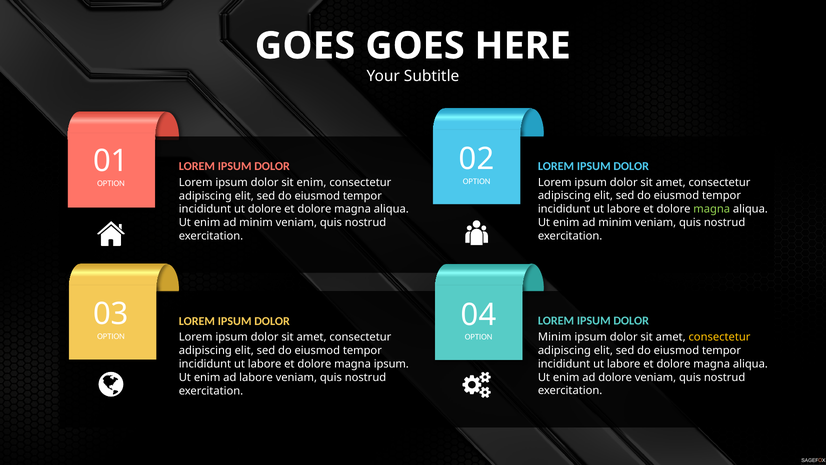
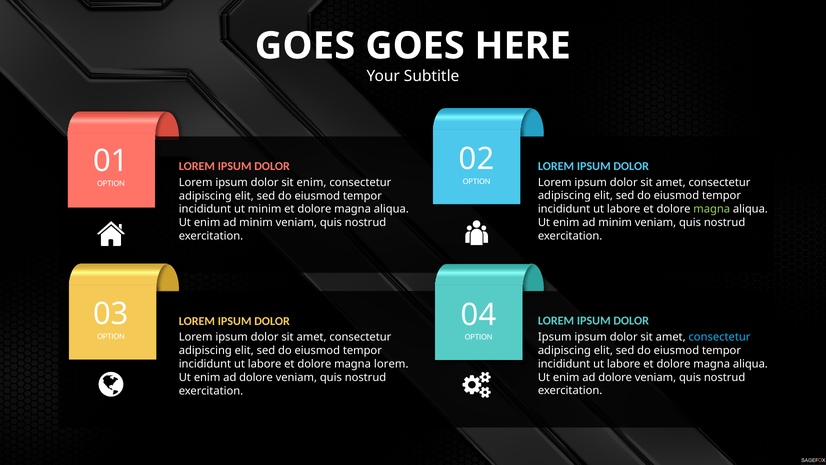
ut dolore: dolore -> minim (265, 209)
Minim: Minim -> Ipsum (555, 337)
consectetur colour: yellow -> light blue (719, 337)
magna ipsum: ipsum -> lorem (391, 364)
labore: labore -> dolore (256, 377)
